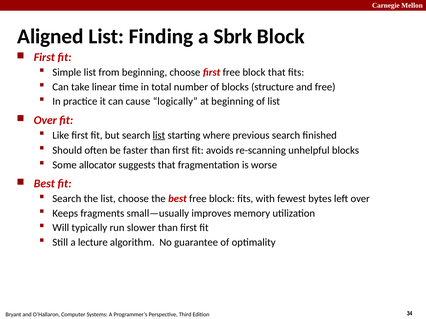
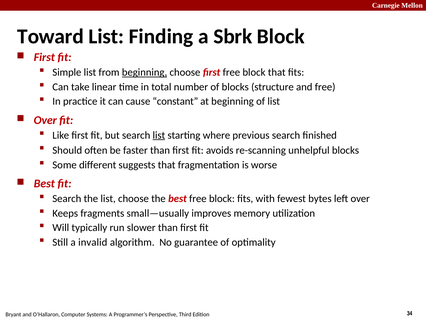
Aligned: Aligned -> Toward (51, 37)
beginning underline: none -> present (145, 72)
logically: logically -> constant (175, 102)
allocator: allocator -> different (98, 165)
lecture: lecture -> invalid (93, 243)
